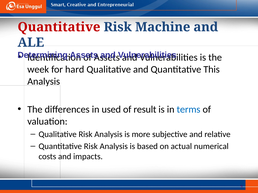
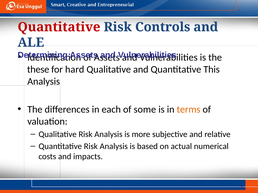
Machine: Machine -> Controls (163, 27)
week: week -> these (38, 70)
used: used -> each (111, 110)
result: result -> some (145, 110)
terms colour: blue -> orange (189, 110)
